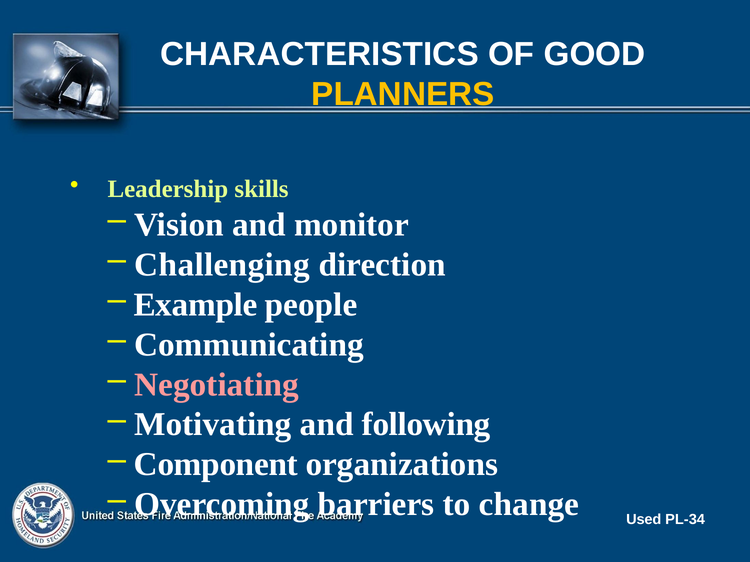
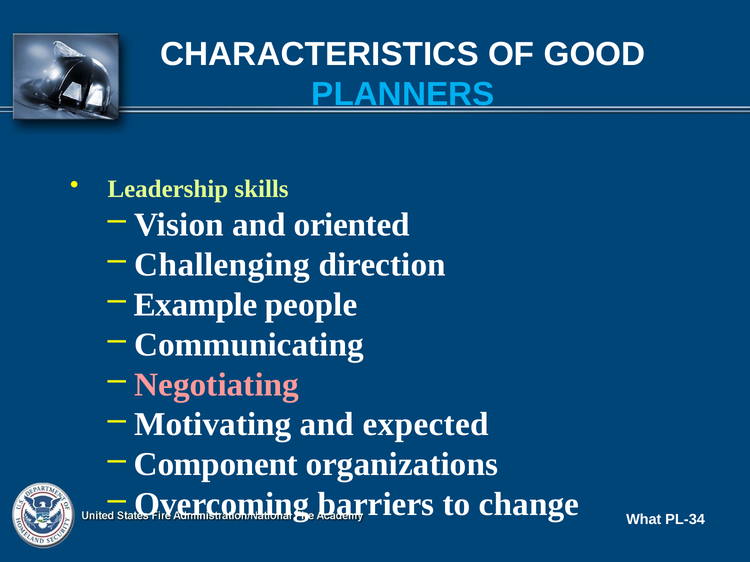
PLANNERS colour: yellow -> light blue (403, 94)
monitor: monitor -> oriented (352, 225)
following: following -> expected (426, 425)
Used: Used -> What (644, 520)
